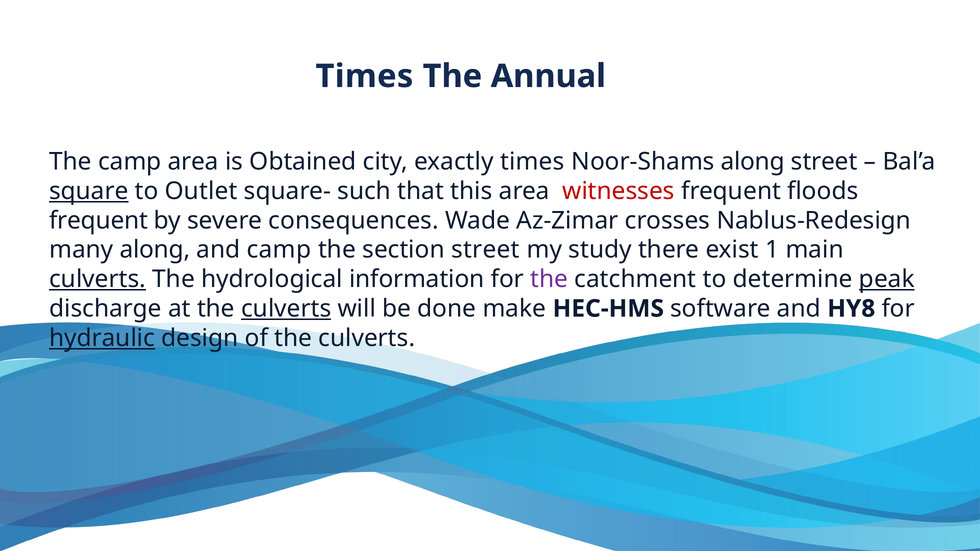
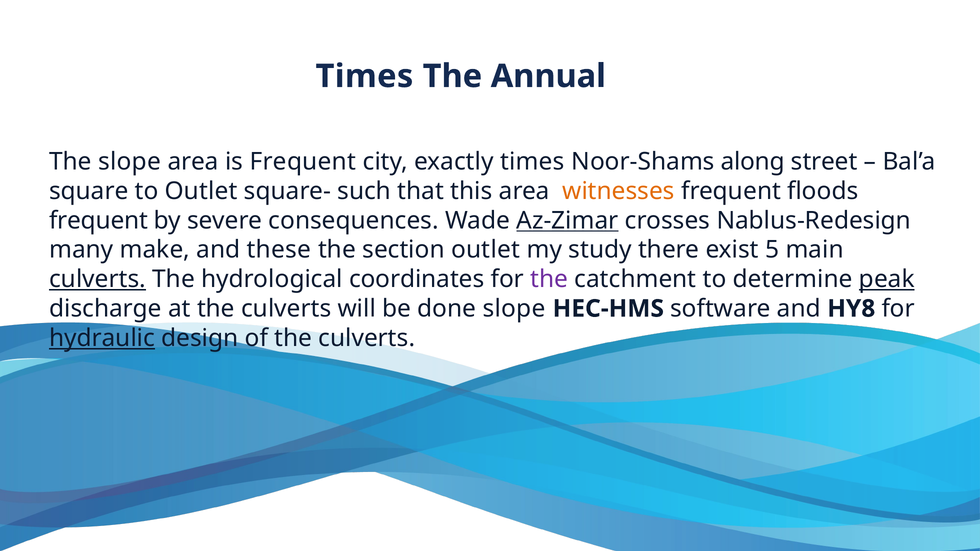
The camp: camp -> slope (130, 162)
is Obtained: Obtained -> Frequent (303, 162)
square underline: present -> none (89, 191)
witnesses colour: red -> orange (619, 191)
Az-Zimar underline: none -> present (567, 221)
many along: along -> make (155, 250)
and camp: camp -> these (279, 250)
section street: street -> outlet (486, 250)
1: 1 -> 5 (772, 250)
information: information -> coordinates (417, 279)
culverts underline: present -> none (286, 309)
done make: make -> slope (514, 309)
